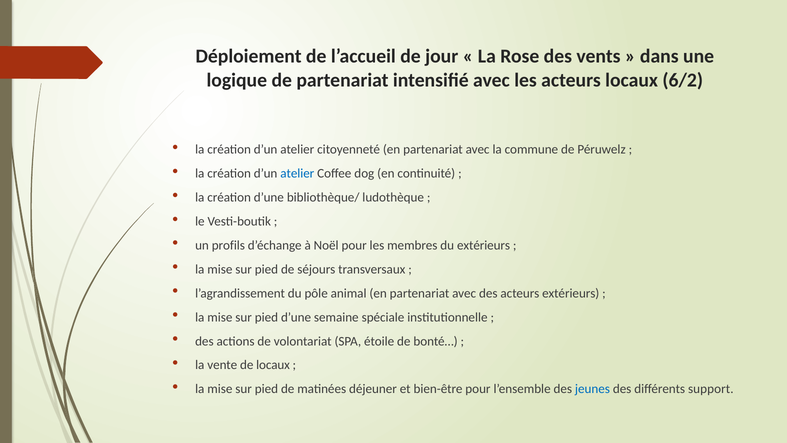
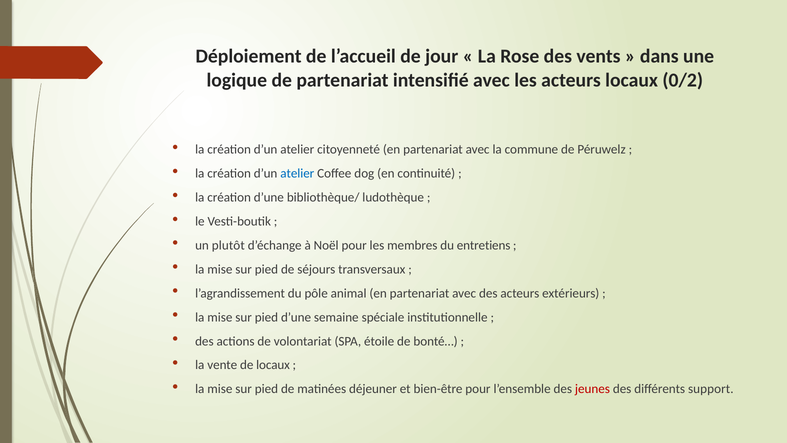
6/2: 6/2 -> 0/2 (683, 80)
profils: profils -> plutôt (228, 245)
du extérieurs: extérieurs -> entretiens (484, 245)
jeunes colour: blue -> red (592, 389)
